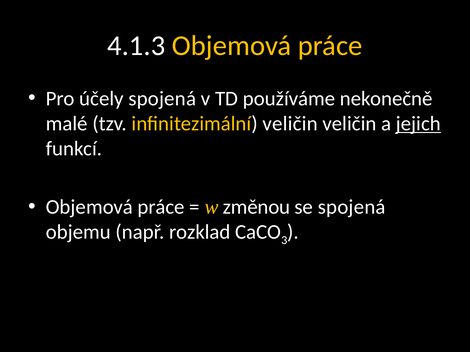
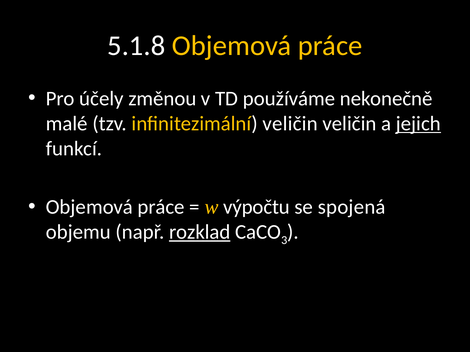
4.1.3: 4.1.3 -> 5.1.8 (136, 46)
účely spojená: spojená -> změnou (162, 99)
změnou: změnou -> výpočtu (257, 207)
rozklad underline: none -> present (200, 232)
